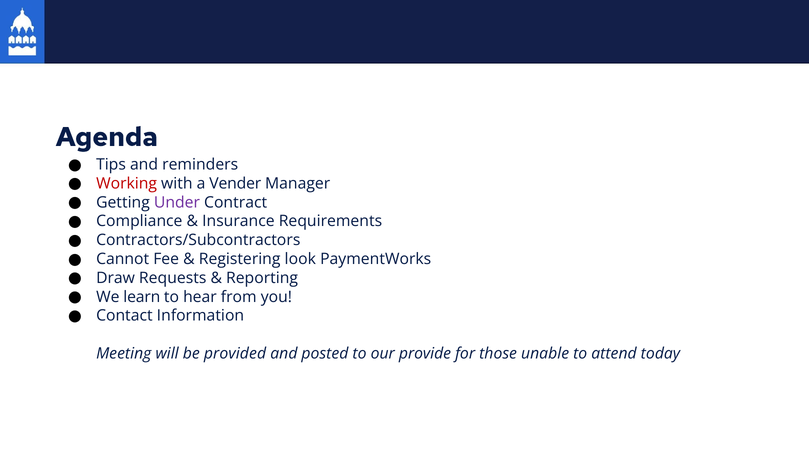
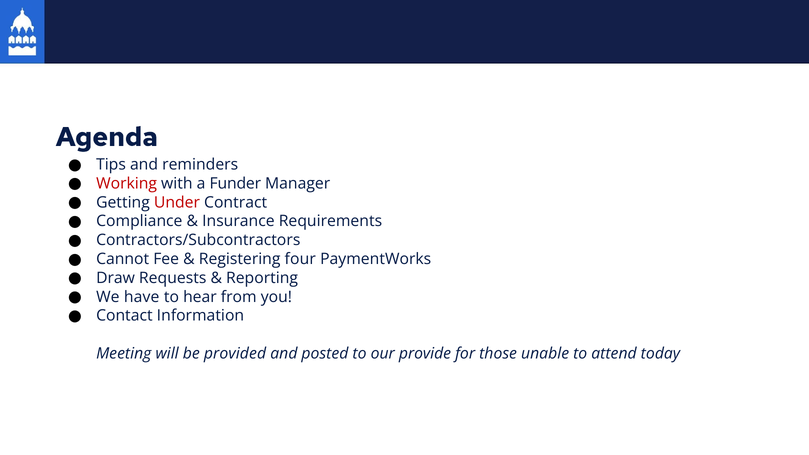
Vender: Vender -> Funder (235, 184)
Under colour: purple -> red (177, 202)
look: look -> four (300, 259)
learn: learn -> have (142, 297)
